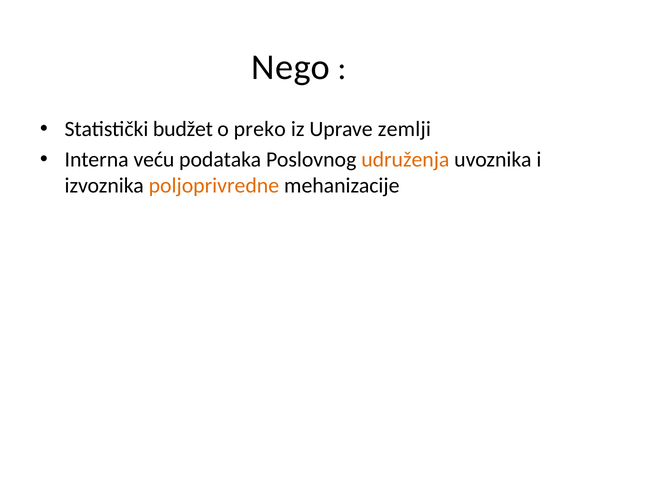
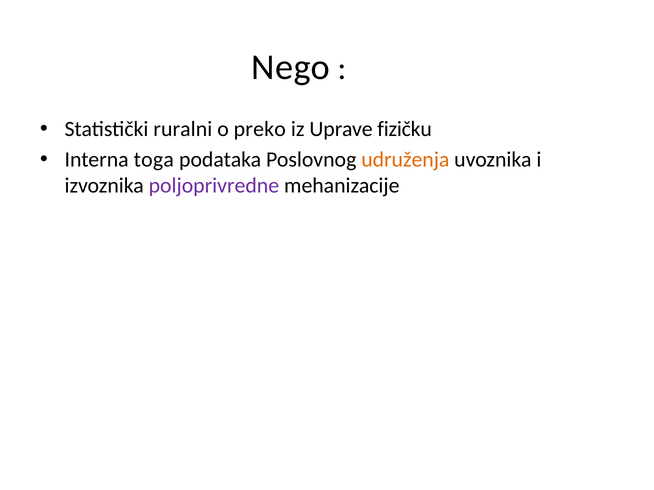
budžet: budžet -> ruralni (183, 129)
zemlji: zemlji -> fizičku (405, 129)
veću: veću -> toga (154, 160)
poljoprivredne colour: orange -> purple (214, 186)
